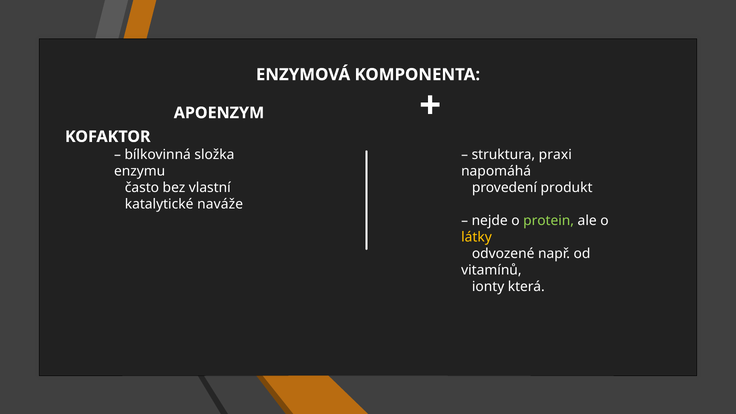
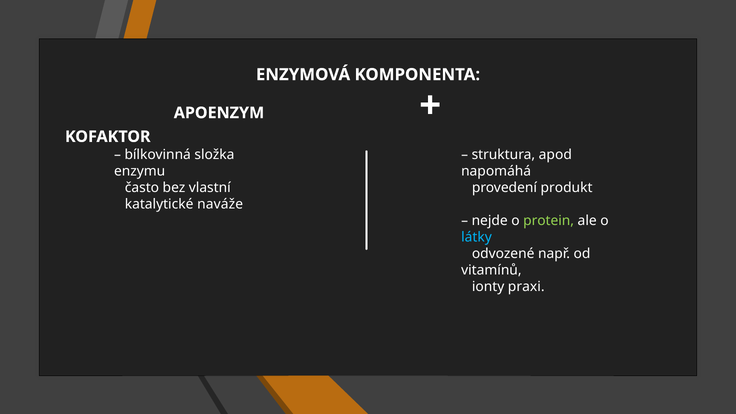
praxi: praxi -> apod (555, 154)
látky colour: yellow -> light blue (476, 237)
která: která -> praxi (526, 287)
